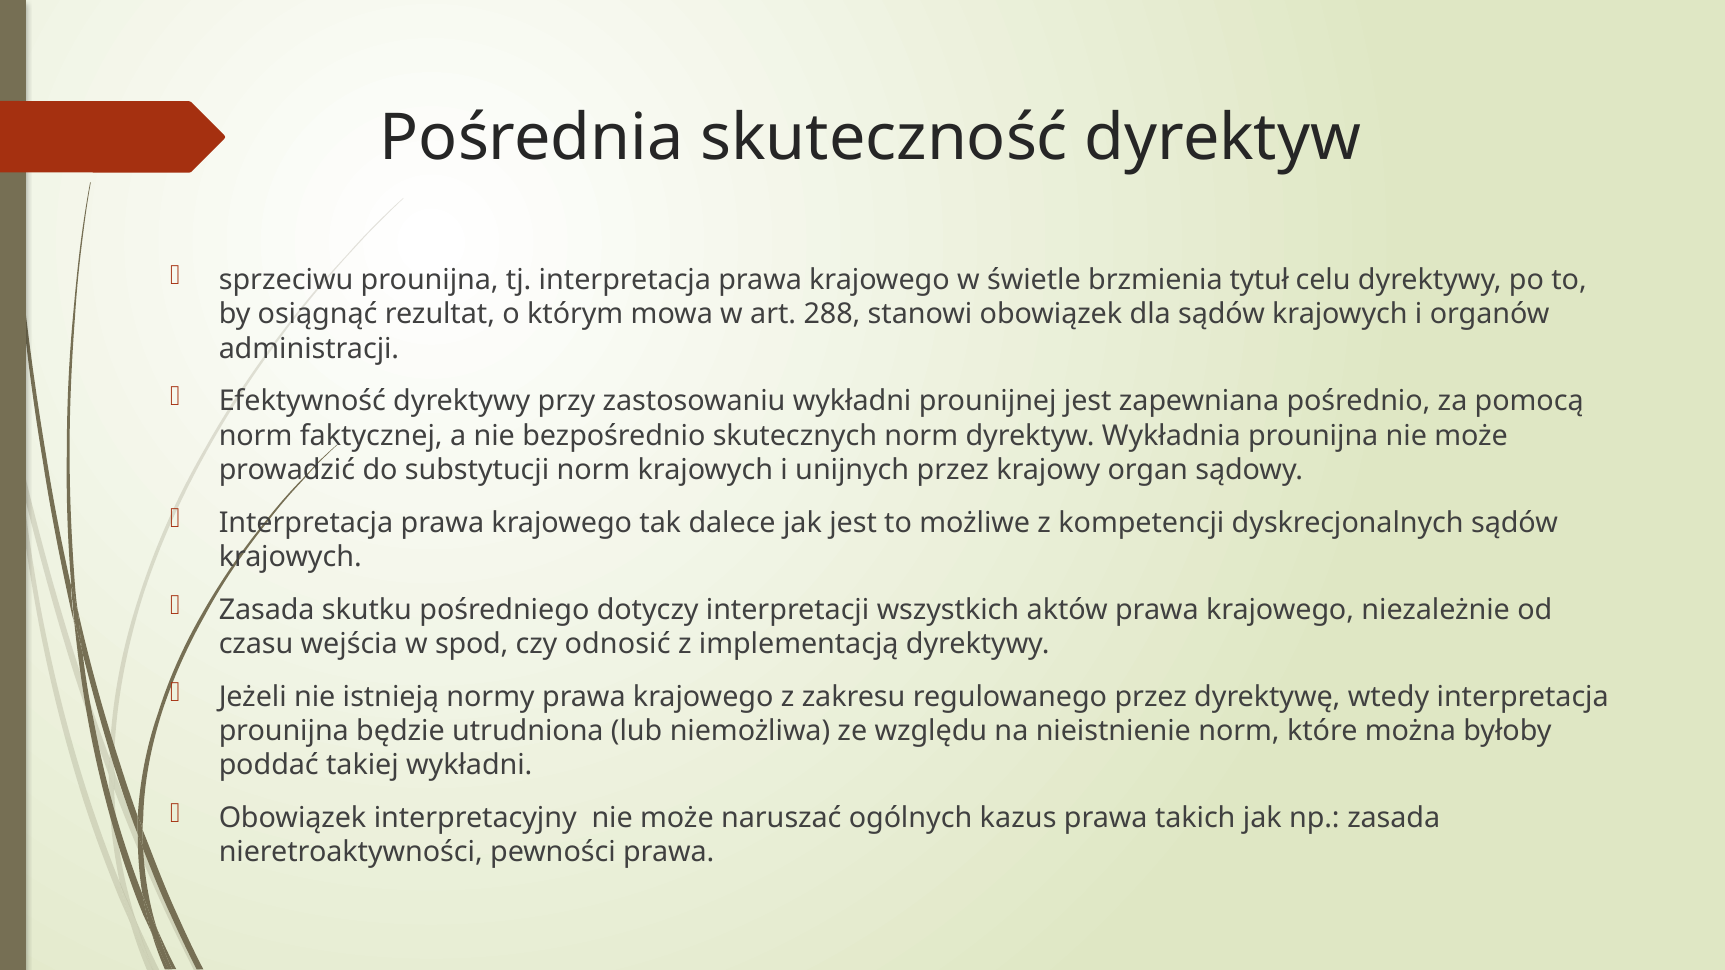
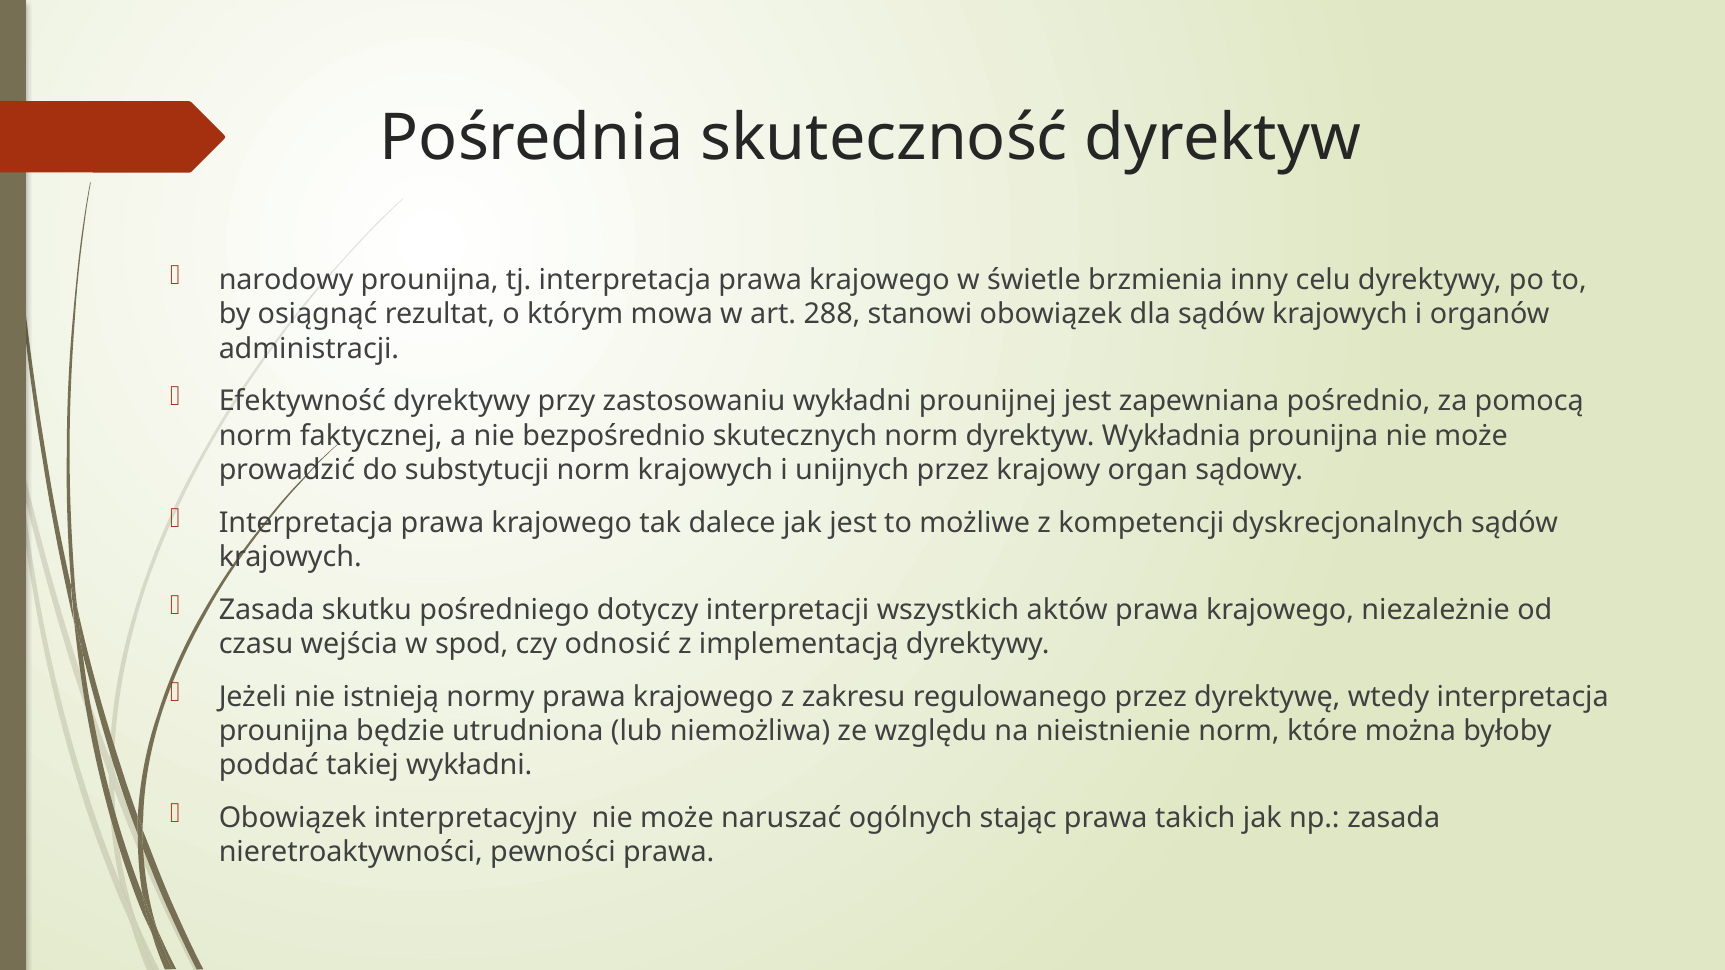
sprzeciwu: sprzeciwu -> narodowy (286, 280)
tytuł: tytuł -> inny (1259, 280)
kazus: kazus -> stając (1018, 818)
